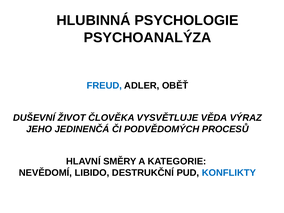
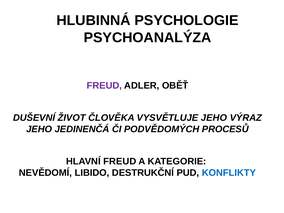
FREUD colour: blue -> purple (104, 86)
VYSVĚTLUJE VĚDA: VĚDA -> JEHO (214, 118)
HLAVNÍ SMĚRY: SMĚRY -> FREUD (120, 161)
